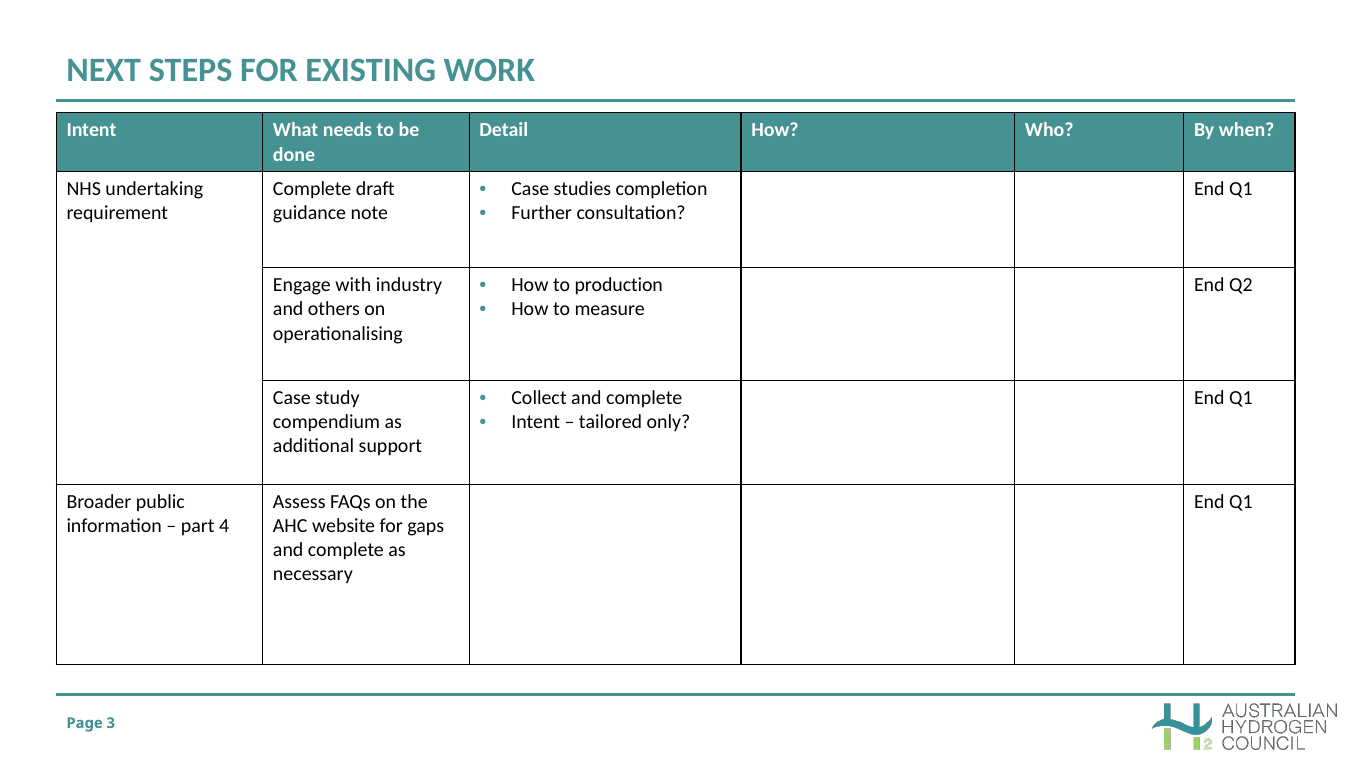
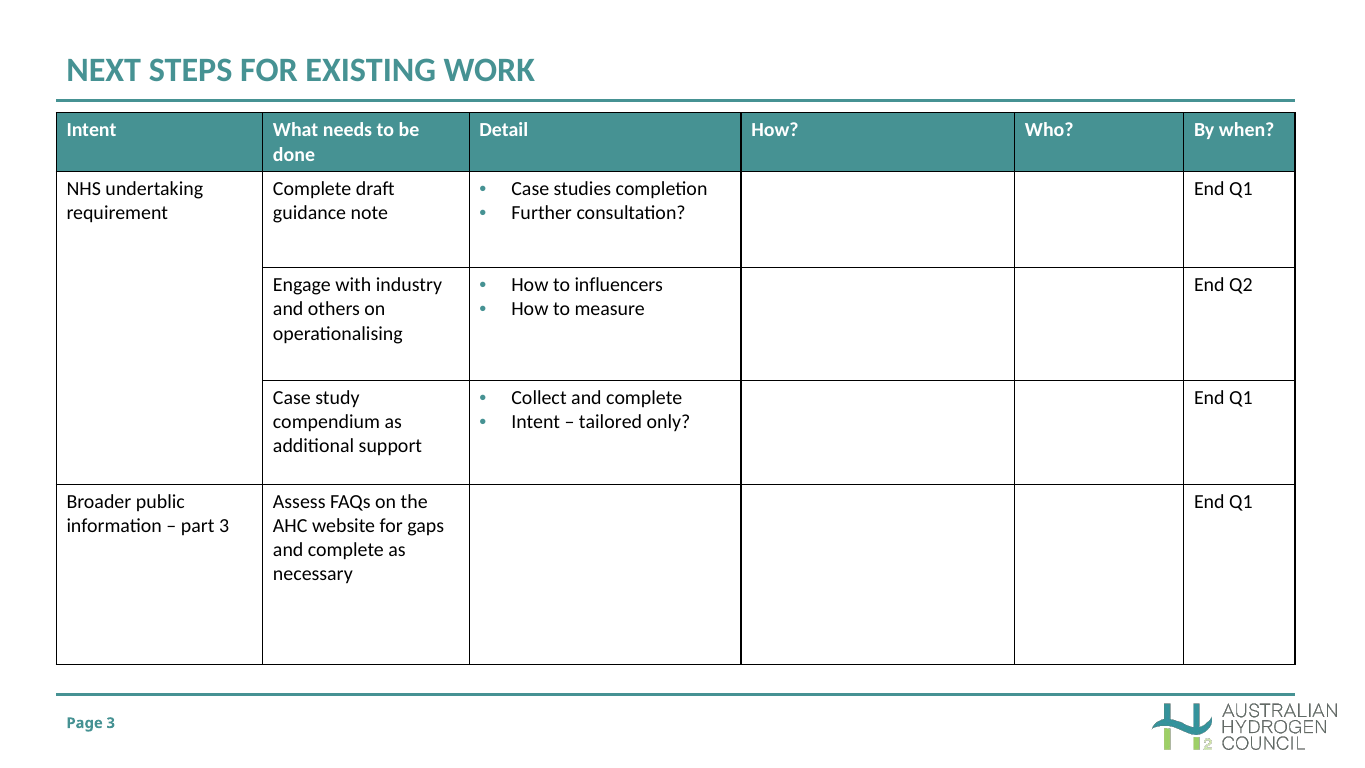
production: production -> influencers (619, 285)
part 4: 4 -> 3 (224, 526)
